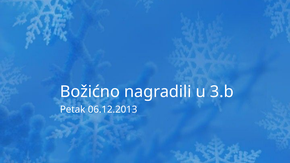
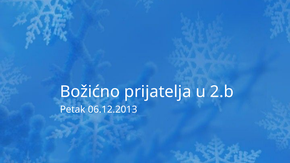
nagradili: nagradili -> prijatelja (158, 92)
3.b: 3.b -> 2.b (222, 92)
